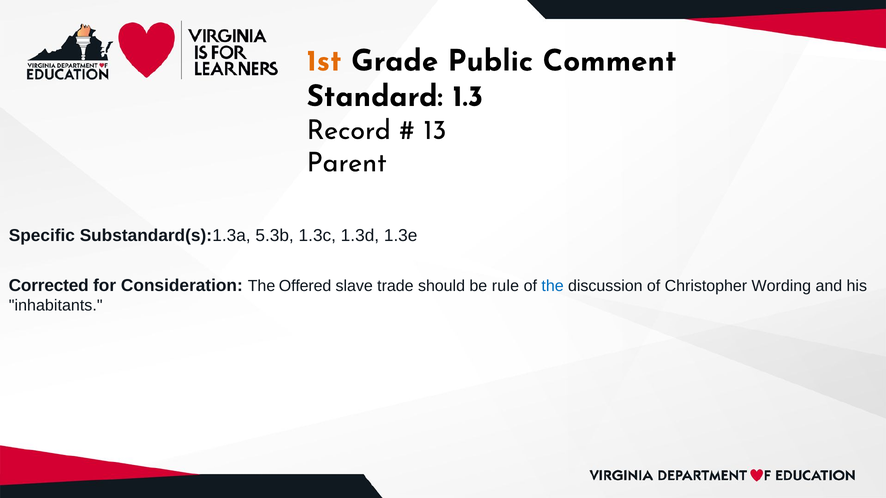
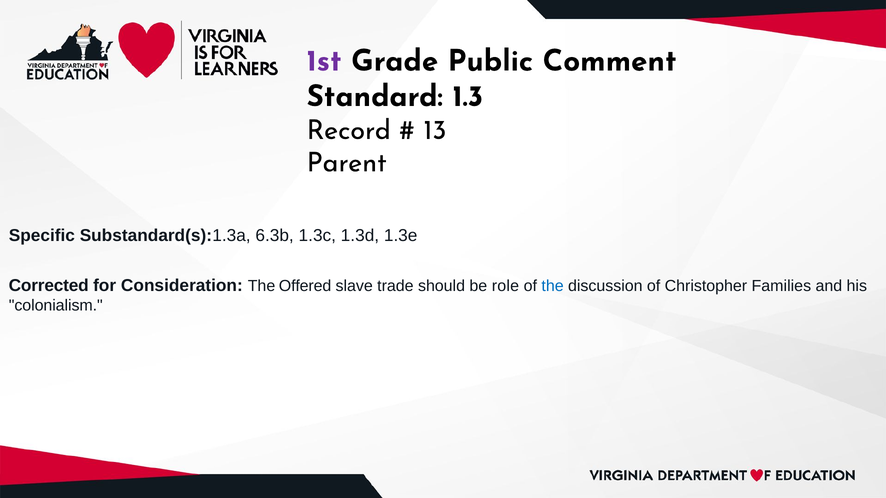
1st colour: orange -> purple (324, 61)
5.3b: 5.3b -> 6.3b (275, 236)
rule: rule -> role (505, 286)
Wording: Wording -> Families (781, 286)
inhabitants: inhabitants -> colonialism (56, 306)
